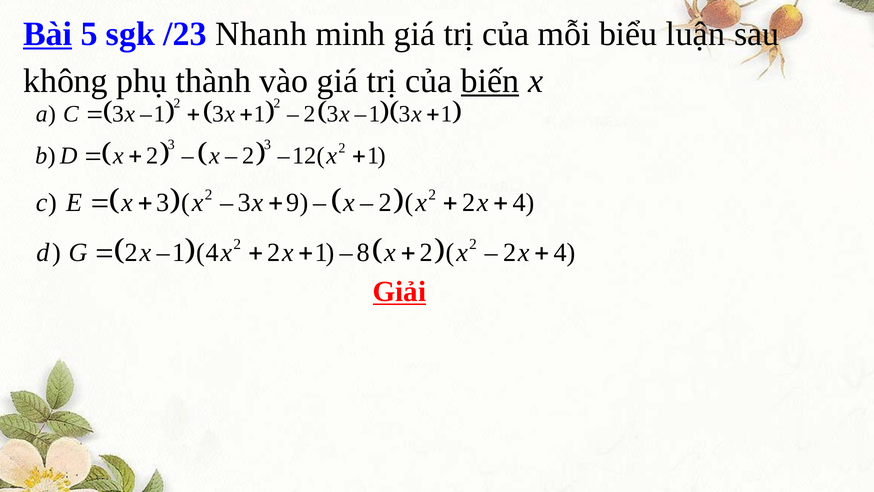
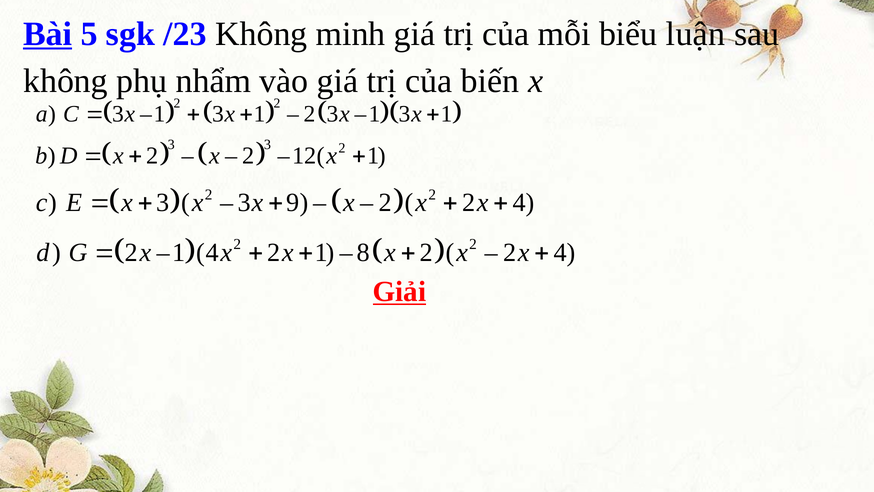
/23 Nhanh: Nhanh -> Không (261, 34)
thành: thành -> nhẩm (213, 81)
biến underline: present -> none (490, 81)
